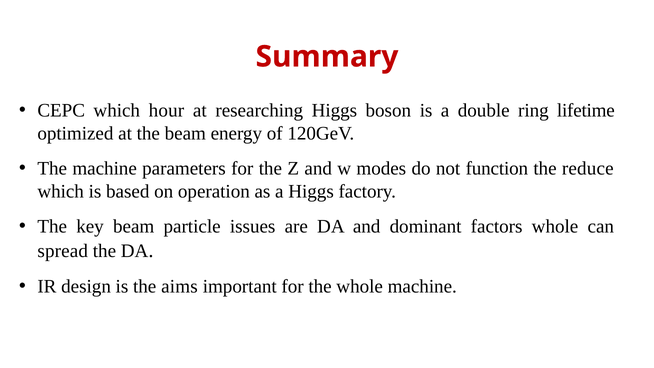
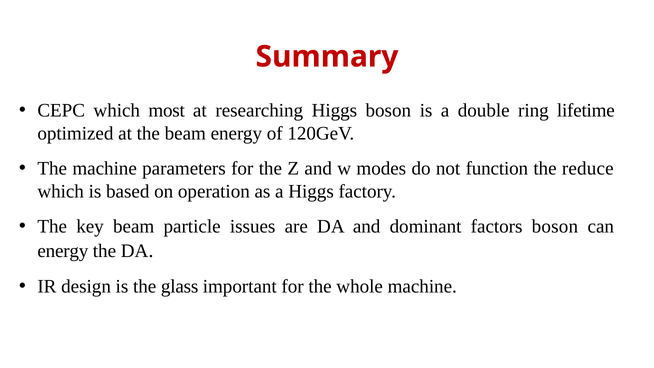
hour: hour -> most (167, 110)
factors whole: whole -> boson (555, 226)
spread: spread -> energy (63, 251)
aims: aims -> glass (180, 286)
